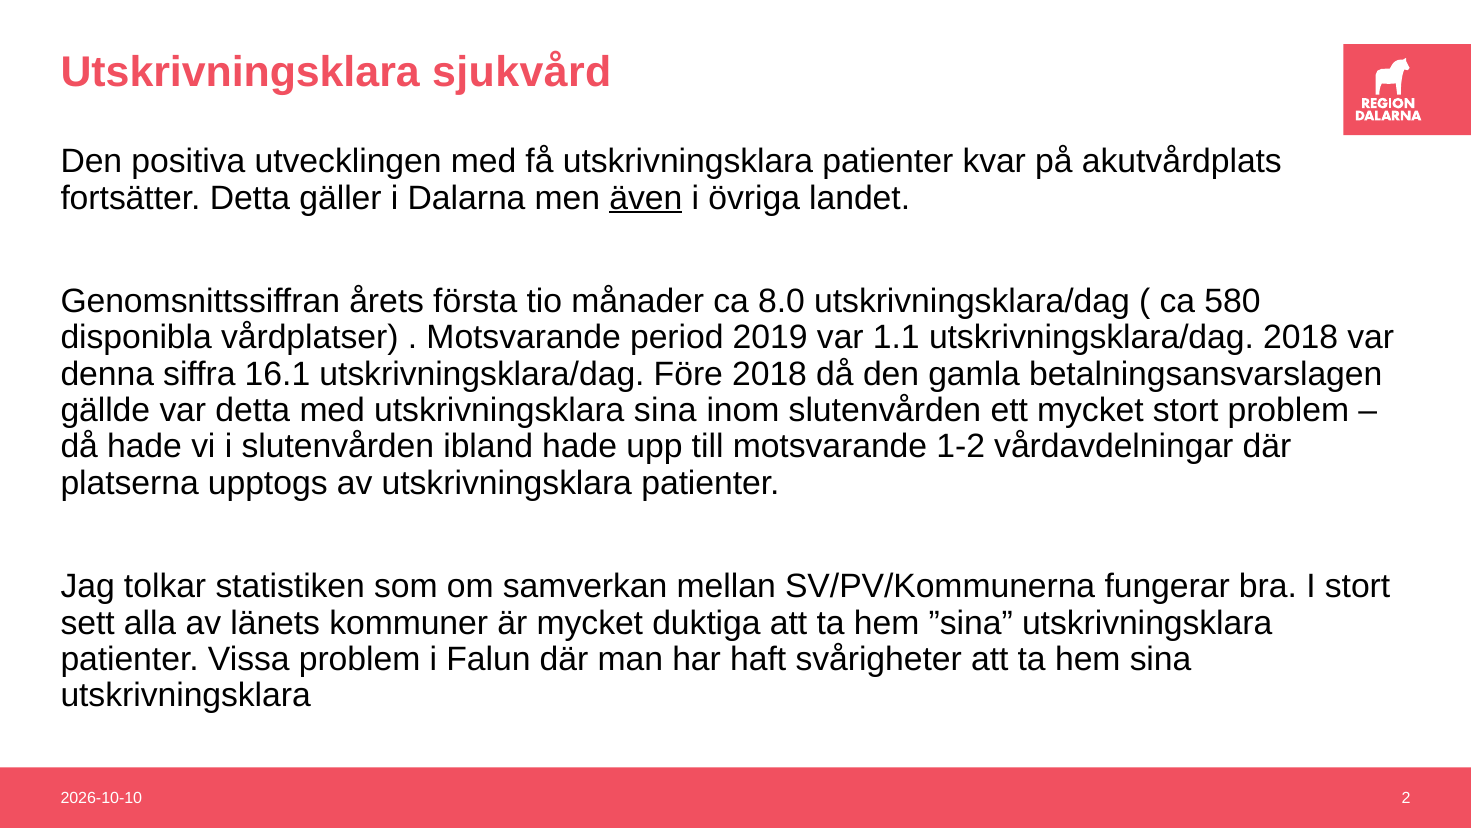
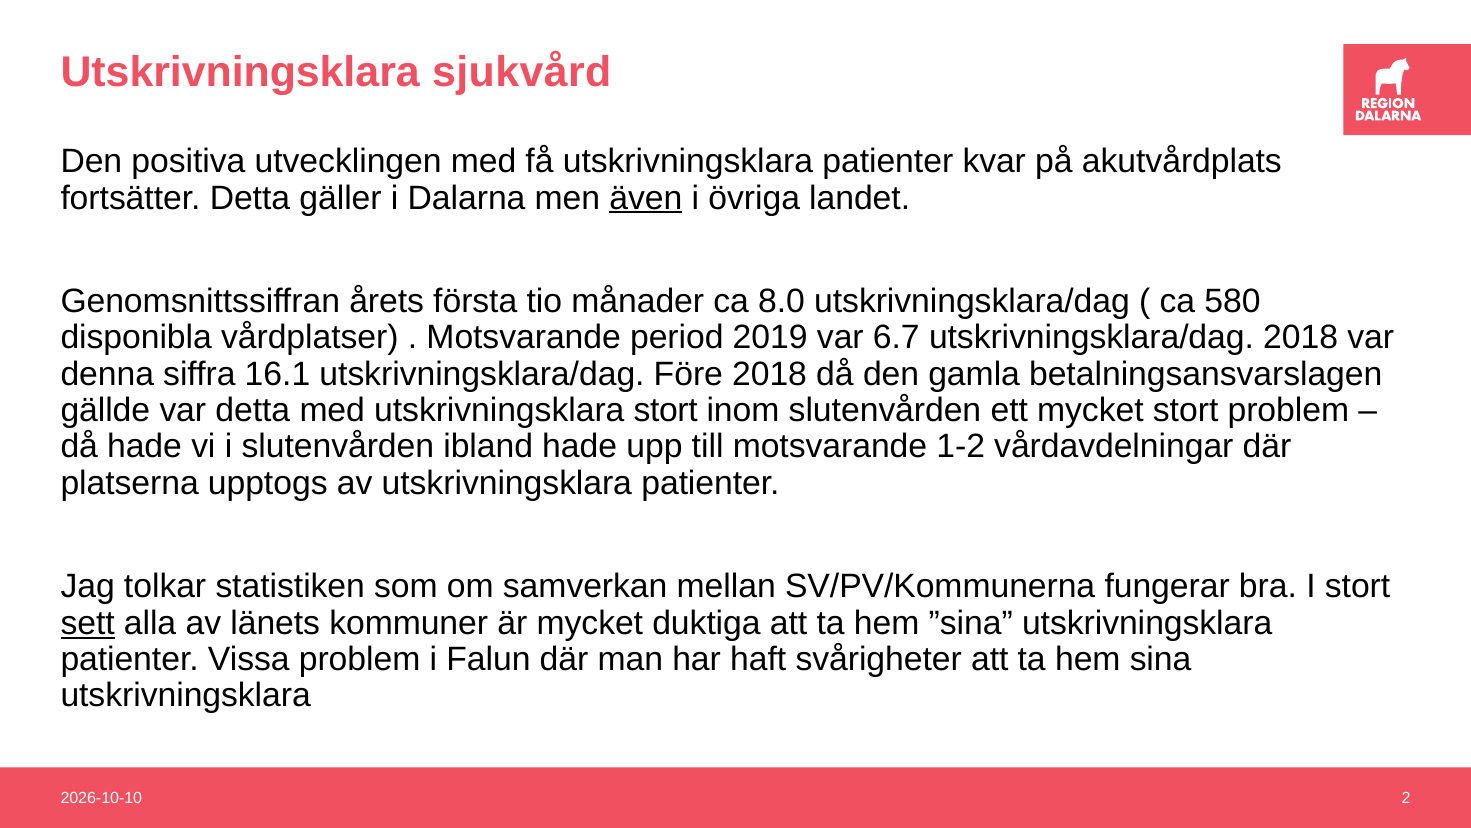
1.1: 1.1 -> 6.7 (896, 337)
utskrivningsklara sina: sina -> stort (666, 410)
sett underline: none -> present (88, 623)
